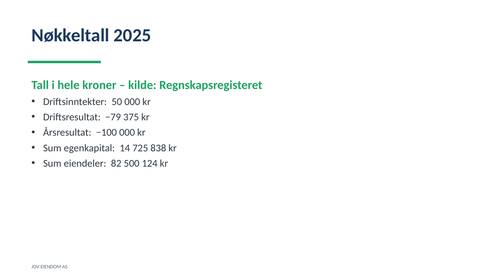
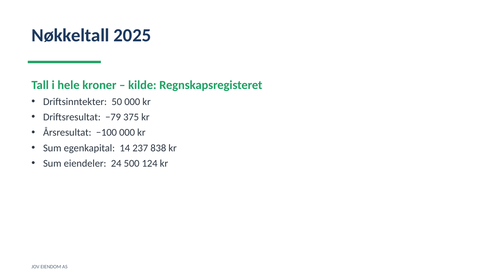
725: 725 -> 237 (140, 148)
82: 82 -> 24 (116, 164)
